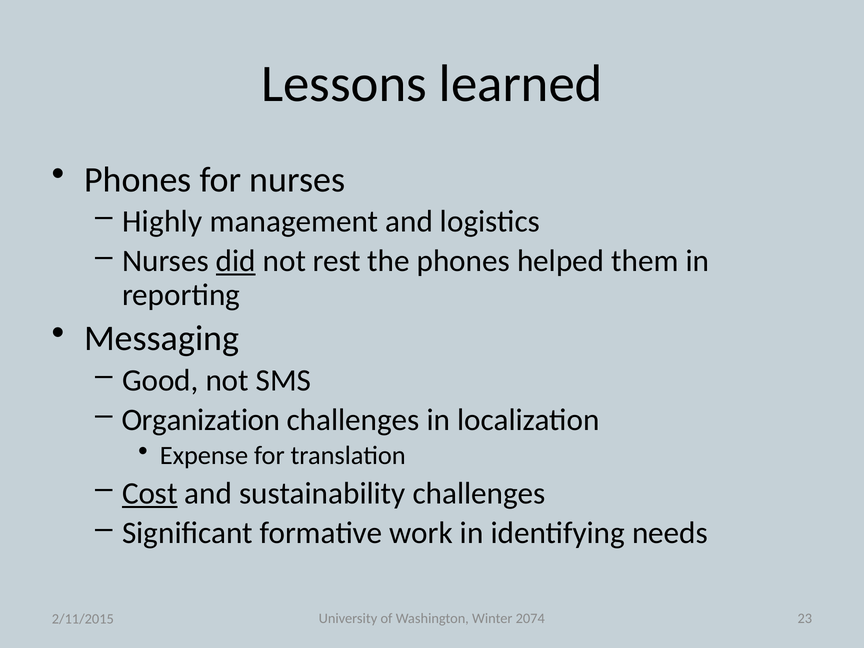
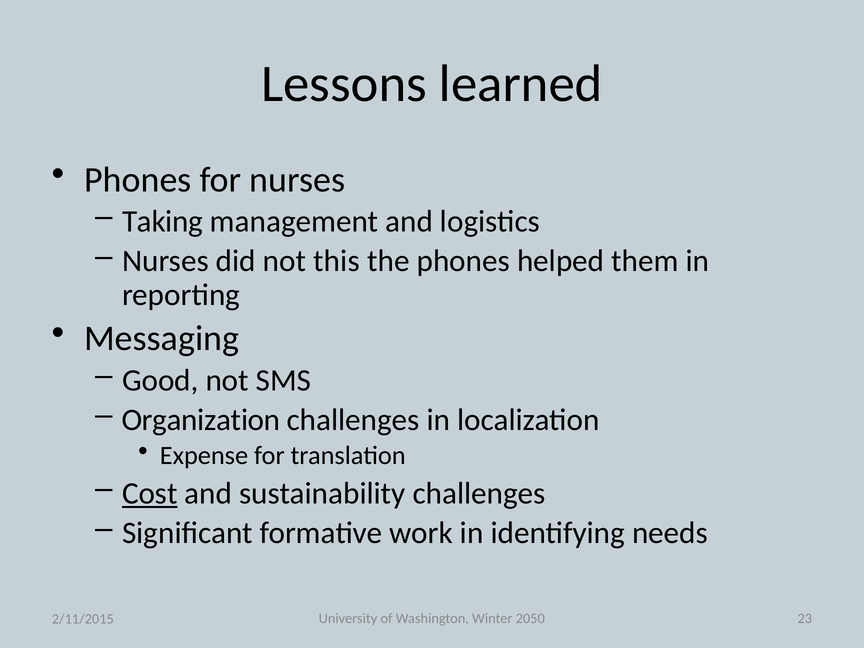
Highly: Highly -> Taking (163, 221)
did underline: present -> none (236, 261)
rest: rest -> this (337, 261)
2074: 2074 -> 2050 (530, 619)
